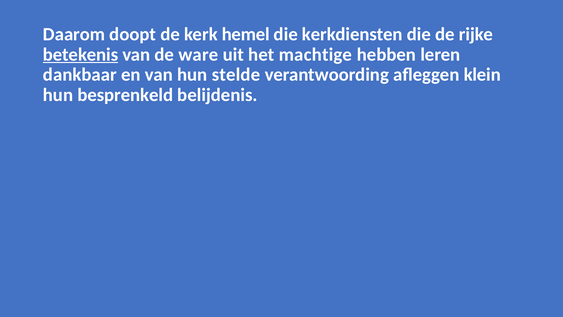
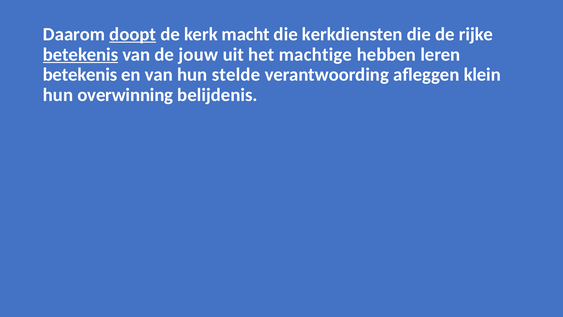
doopt underline: none -> present (133, 34)
hemel: hemel -> macht (246, 34)
ware: ware -> jouw (198, 54)
dankbaar: dankbaar -> betekenis (80, 75)
besprenkeld: besprenkeld -> overwinning (125, 95)
